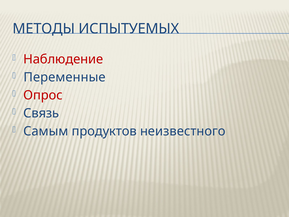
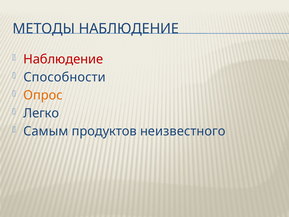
МЕТОДЫ ИСПЫТУЕМЫХ: ИСПЫТУЕМЫХ -> НАБЛЮДЕНИЕ (129, 29)
Переменные: Переменные -> Способности (65, 77)
Опрос colour: red -> orange (43, 95)
Связь: Связь -> Легко (41, 113)
